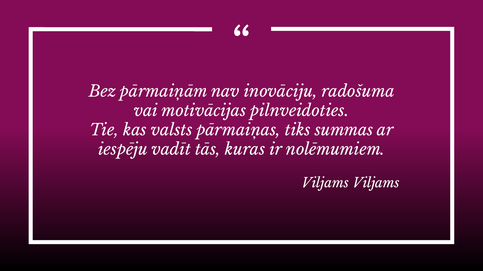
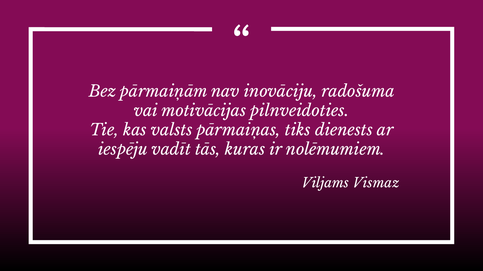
summas: summas -> dienests (344, 131)
Viljams Viljams: Viljams -> Vismaz (376, 183)
